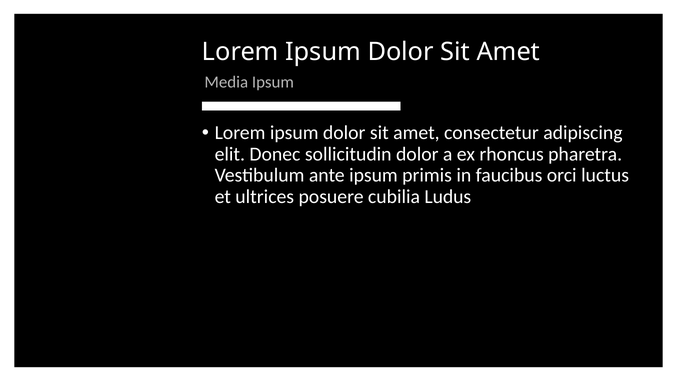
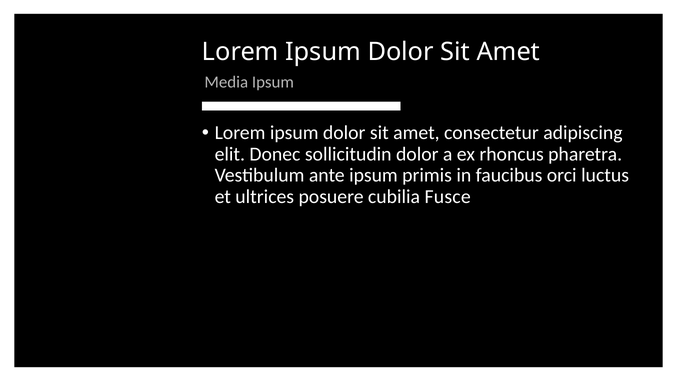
Ludus: Ludus -> Fusce (448, 197)
